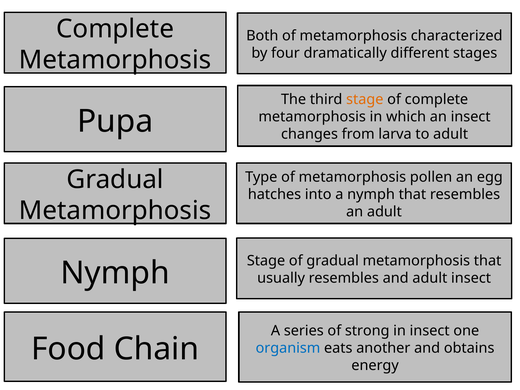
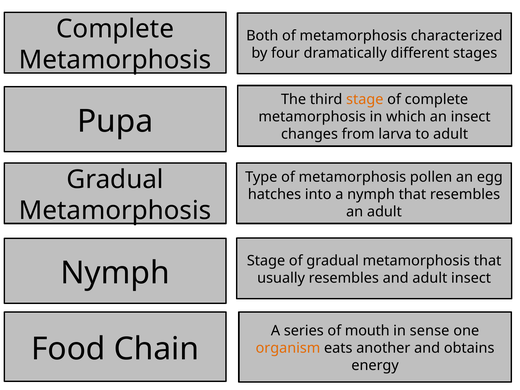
strong: strong -> mouth (367, 331)
in insect: insect -> sense (430, 331)
organism colour: blue -> orange (288, 348)
